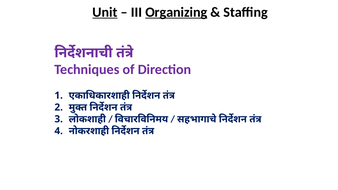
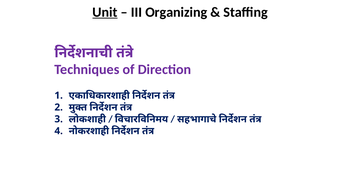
Organizing underline: present -> none (176, 12)
